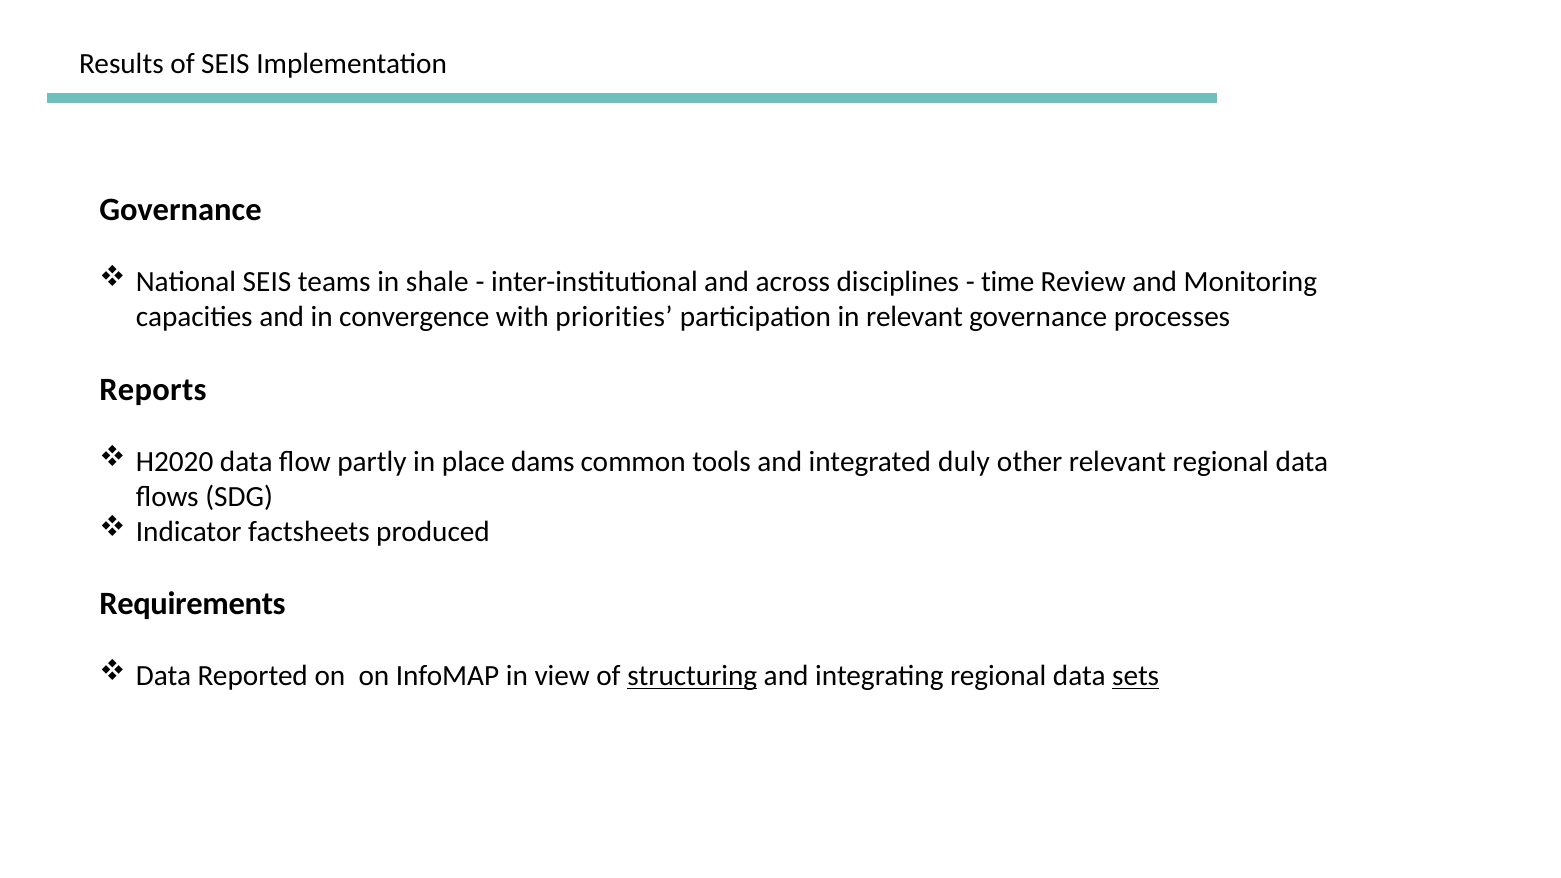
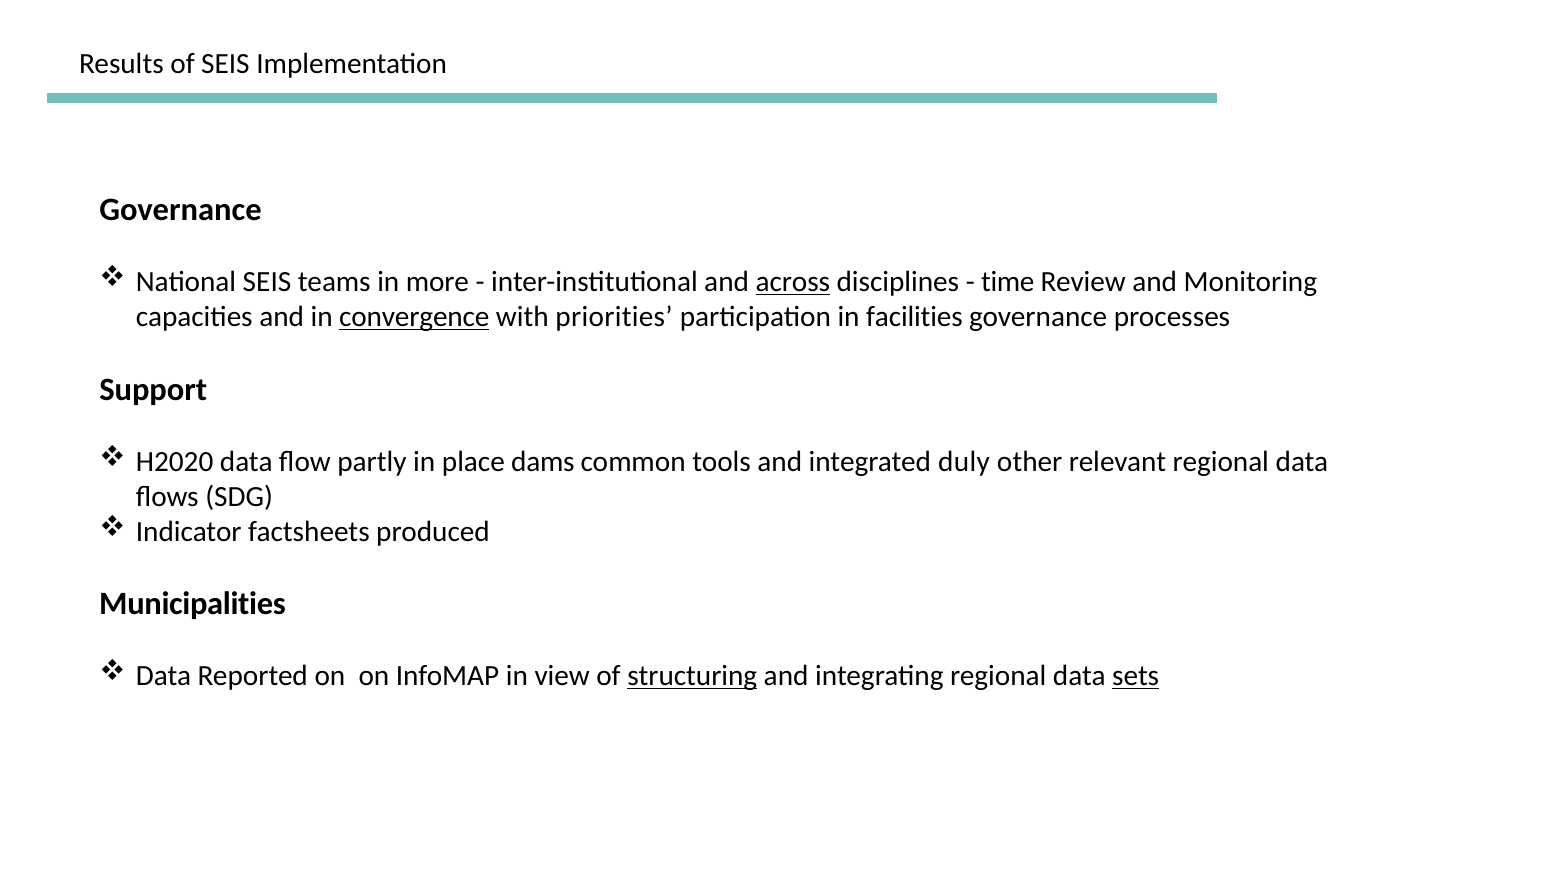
shale: shale -> more (437, 282)
across underline: none -> present (793, 282)
convergence underline: none -> present (414, 317)
in relevant: relevant -> facilities (914, 317)
Reports: Reports -> Support (153, 389)
Requirements: Requirements -> Municipalities (192, 604)
